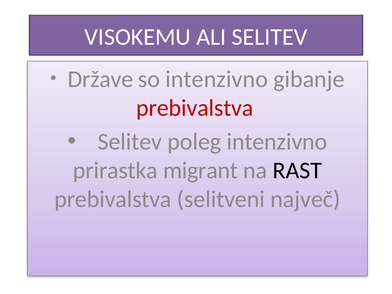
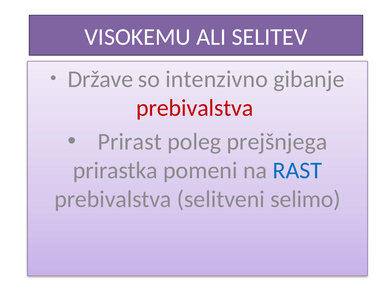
Selitev: Selitev -> Prirast (130, 142)
poleg intenzivno: intenzivno -> prejšnjega (277, 142)
migrant: migrant -> pomeni (200, 170)
RAST colour: black -> blue (297, 170)
največ: največ -> selimo (305, 199)
